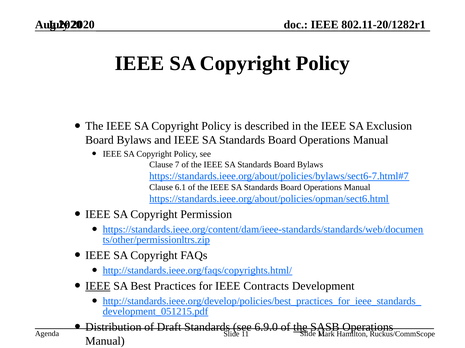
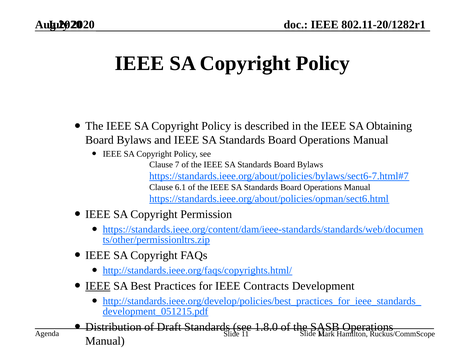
Exclusion: Exclusion -> Obtaining (389, 126)
6.9.0: 6.9.0 -> 1.8.0 (266, 328)
the underline: present -> none (300, 328)
